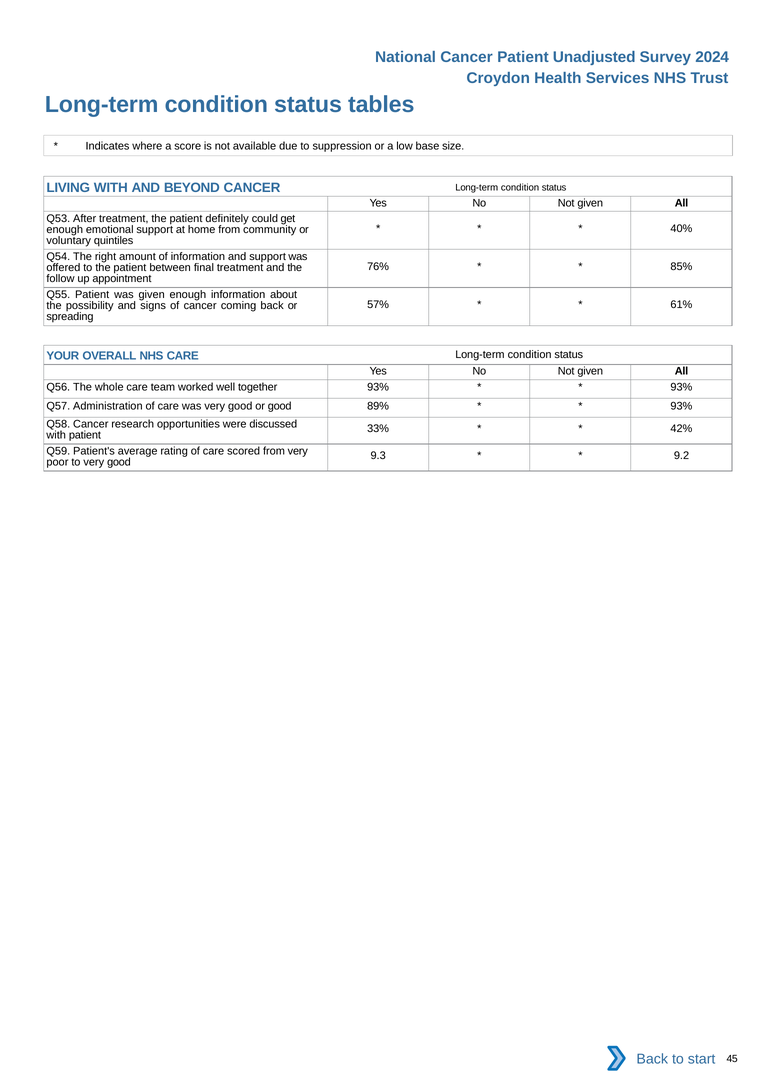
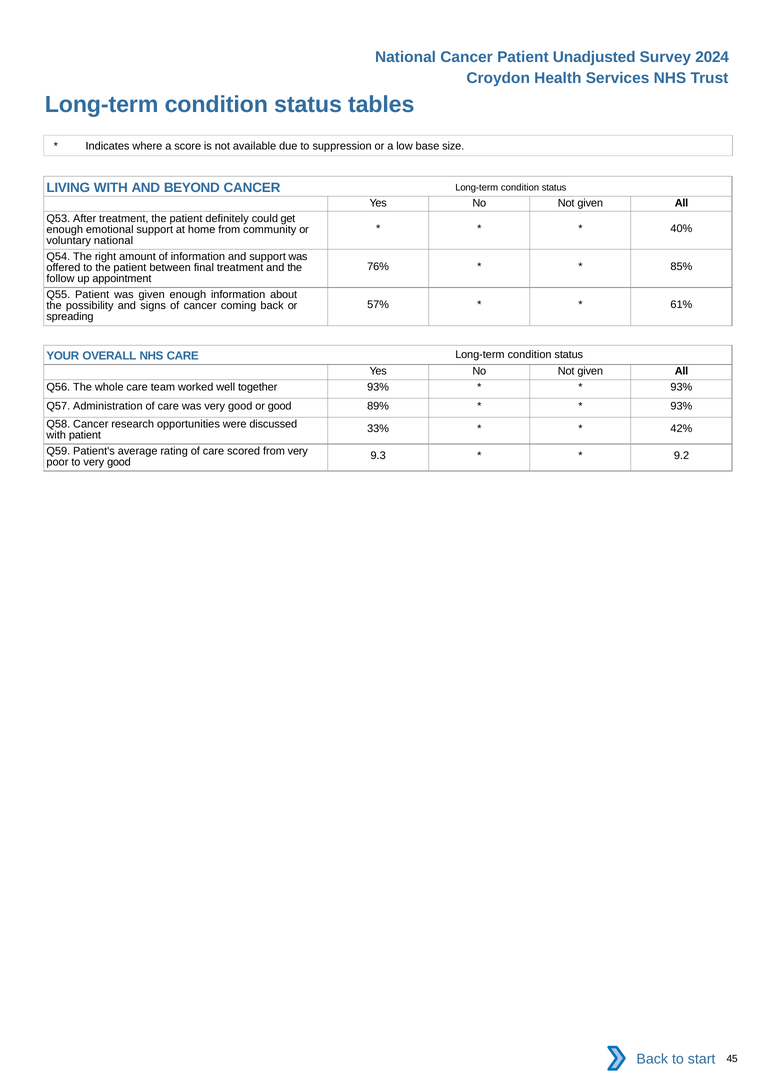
voluntary quintiles: quintiles -> national (114, 241)
